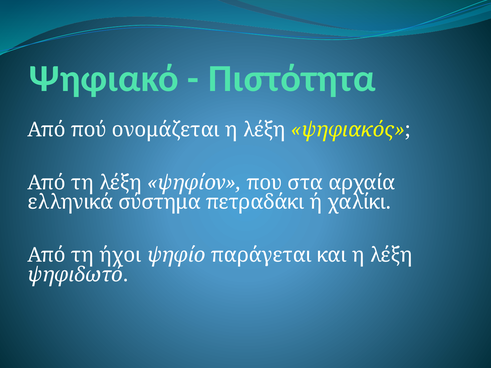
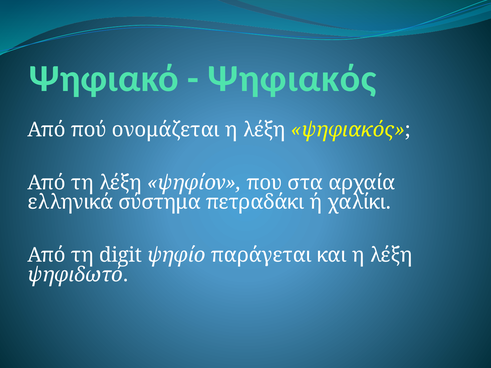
Πιστότητα: Πιστότητα -> Ψηφιακός (292, 79)
ήχοι: ήχοι -> digit (121, 255)
